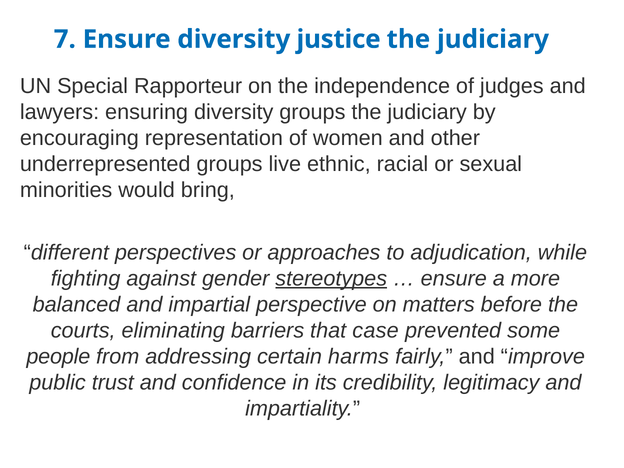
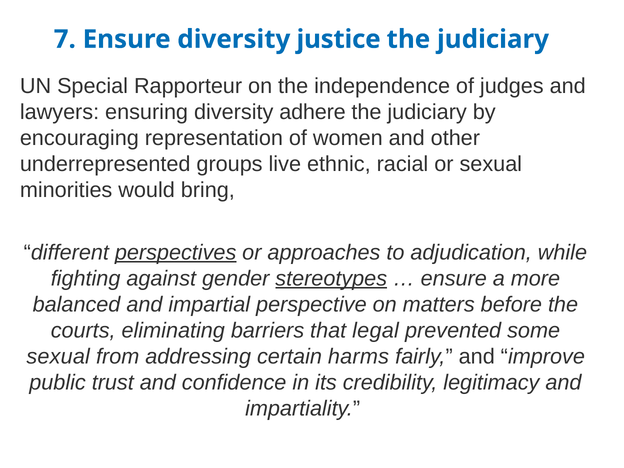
diversity groups: groups -> adhere (312, 112)
perspectives underline: none -> present (176, 252)
case: case -> legal (376, 330)
people: people -> sexual (58, 356)
